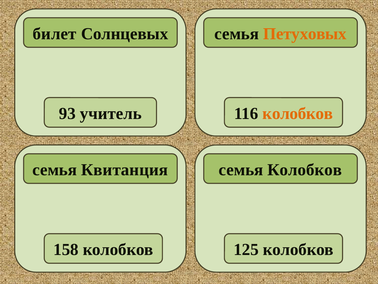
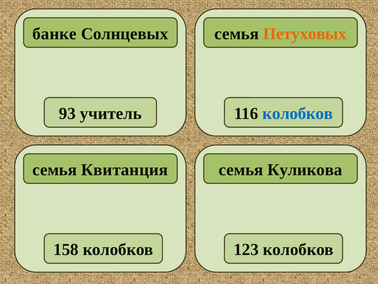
билет: билет -> банке (55, 34)
колобков colour: orange -> blue (298, 113)
семья Колобков: Колобков -> Куликова (305, 169)
125: 125 -> 123 (246, 249)
